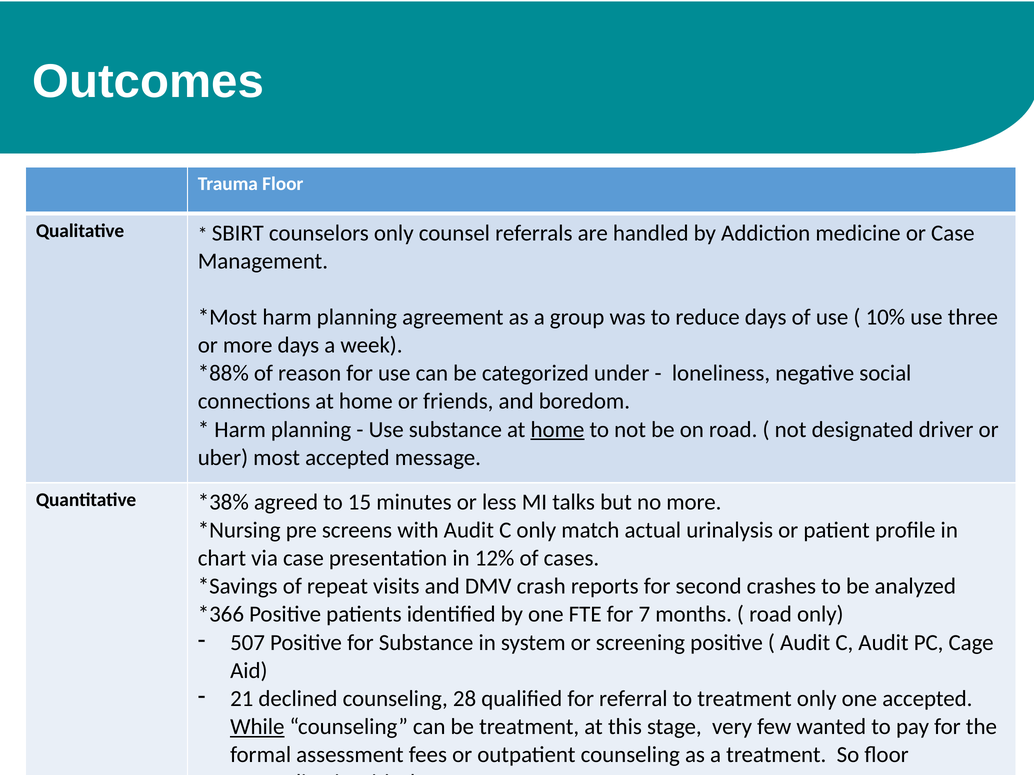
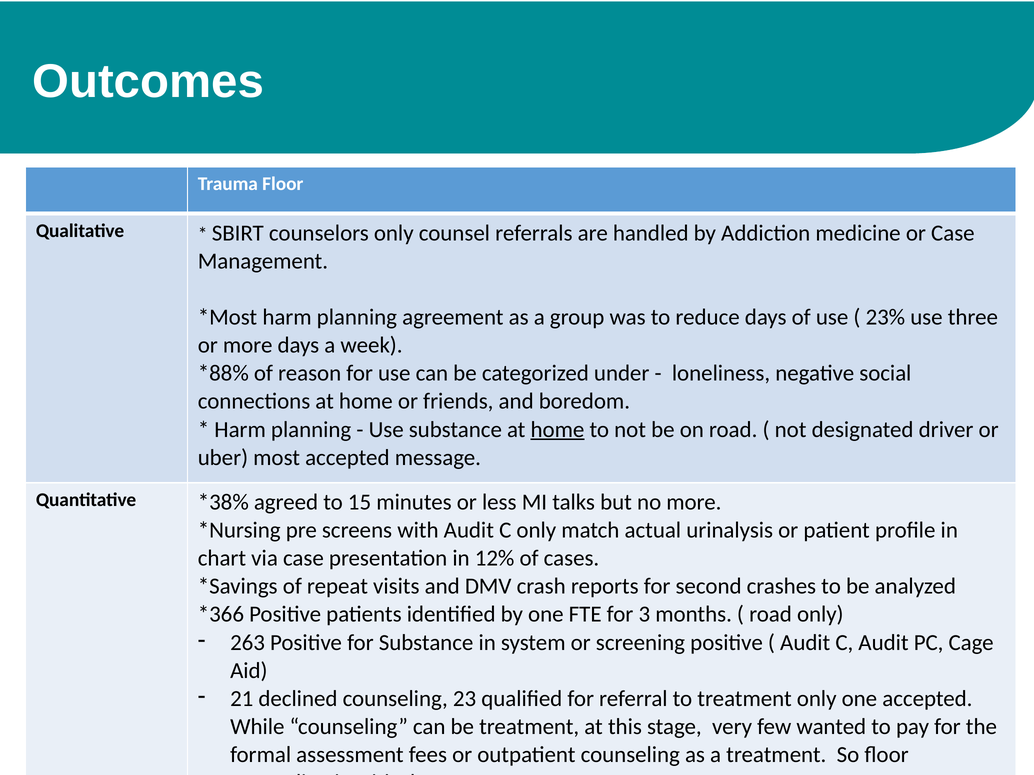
10%: 10% -> 23% (885, 317)
7: 7 -> 3 (644, 615)
507: 507 -> 263 (248, 643)
28: 28 -> 23 (465, 699)
While underline: present -> none (257, 727)
